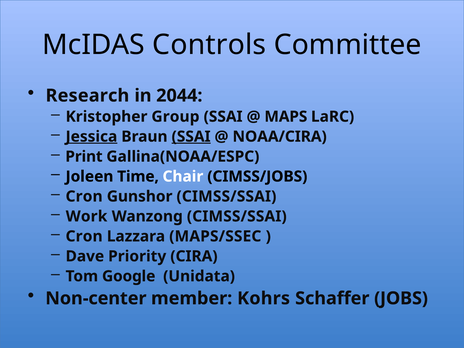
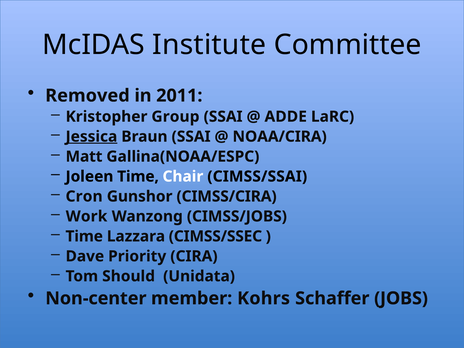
Controls: Controls -> Institute (209, 45)
Research: Research -> Removed (87, 96)
2044: 2044 -> 2011 (179, 96)
MAPS: MAPS -> ADDE (286, 117)
SSAI underline: present -> none (191, 137)
Print: Print -> Matt (84, 157)
CIMSS/JOBS: CIMSS/JOBS -> CIMSS/SSAI (257, 176)
Gunshor CIMSS/SSAI: CIMSS/SSAI -> CIMSS/CIRA (227, 196)
Wanzong CIMSS/SSAI: CIMSS/SSAI -> CIMSS/JOBS (237, 216)
Cron: Cron -> Time (84, 236)
MAPS/SSEC: MAPS/SSEC -> CIMSS/SSEC (215, 236)
Google: Google -> Should (129, 276)
